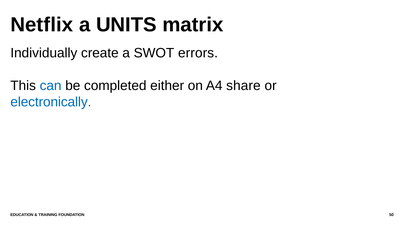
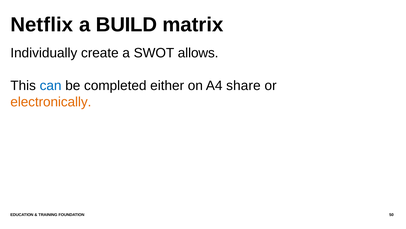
UNITS: UNITS -> BUILD (127, 25)
errors: errors -> allows (198, 53)
electronically colour: blue -> orange (51, 102)
